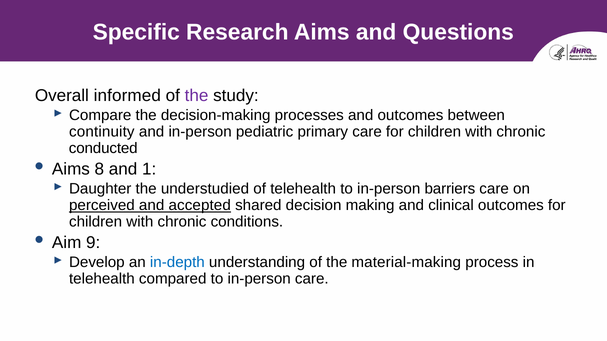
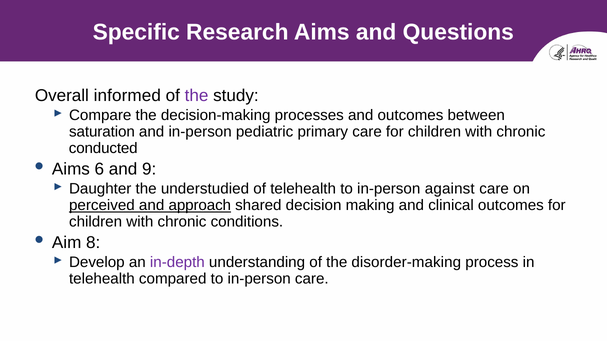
continuity: continuity -> saturation (102, 132)
8: 8 -> 6 (99, 169)
1: 1 -> 9 (149, 169)
barriers: barriers -> against (450, 189)
accepted: accepted -> approach (200, 205)
9: 9 -> 8 (93, 243)
in-depth colour: blue -> purple (177, 263)
material-making: material-making -> disorder-making (406, 263)
